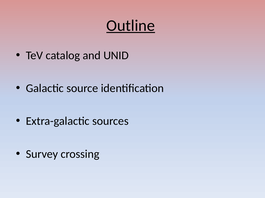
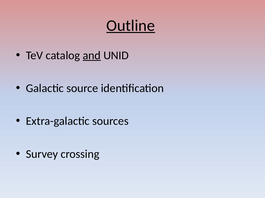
and underline: none -> present (92, 56)
